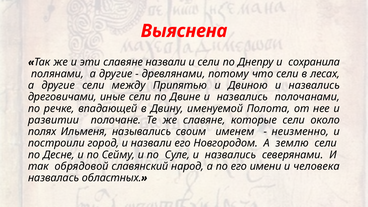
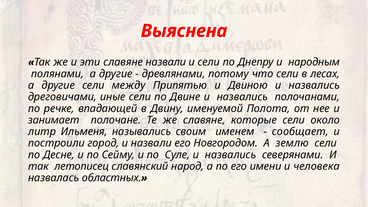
сохранила: сохранила -> народным (314, 62)
развитии: развитии -> занимает (54, 120)
полях: полях -> литр (42, 132)
неизменно: неизменно -> сообщает (300, 132)
обрядовой: обрядовой -> летописец (82, 166)
